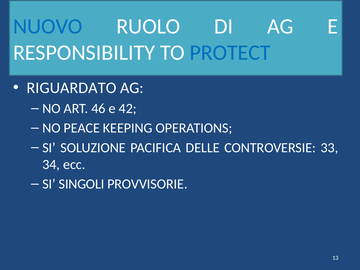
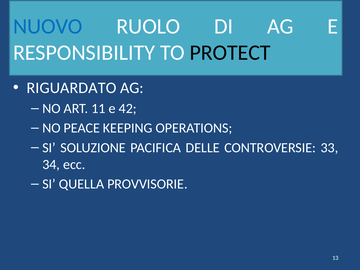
PROTECT colour: blue -> black (230, 53)
46: 46 -> 11 (98, 108)
SINGOLI: SINGOLI -> QUELLA (81, 184)
